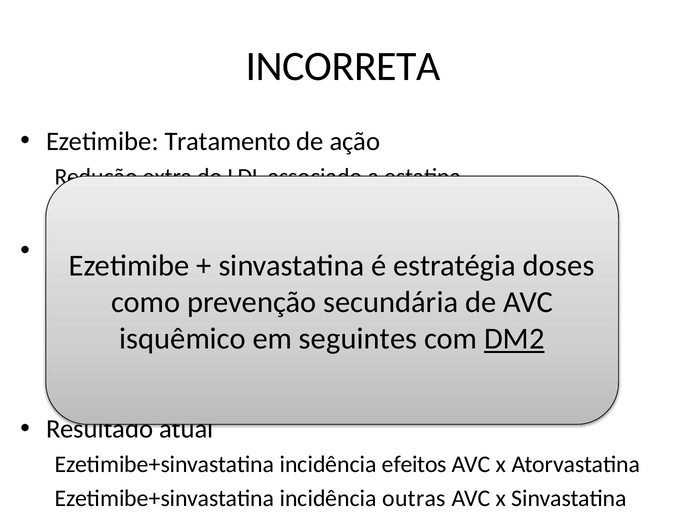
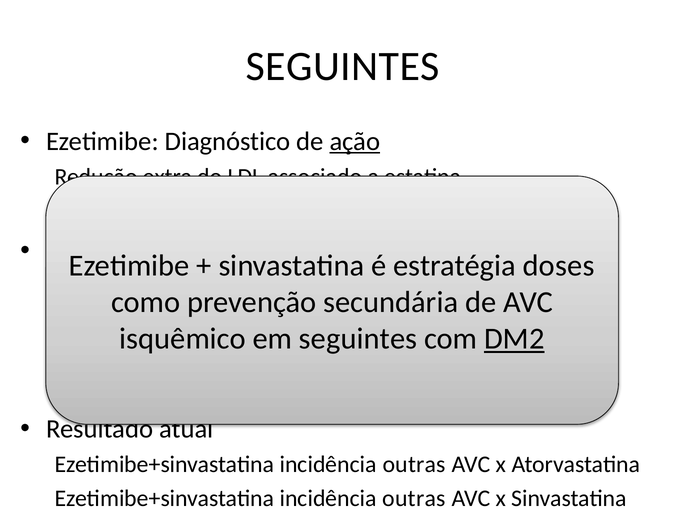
INCORRETA: INCORRETA -> SEGUINTES (343, 66)
Tratamento: Tratamento -> Diagnóstico (228, 141)
ação underline: none -> present (355, 141)
efeitos: efeitos -> outras (414, 465)
